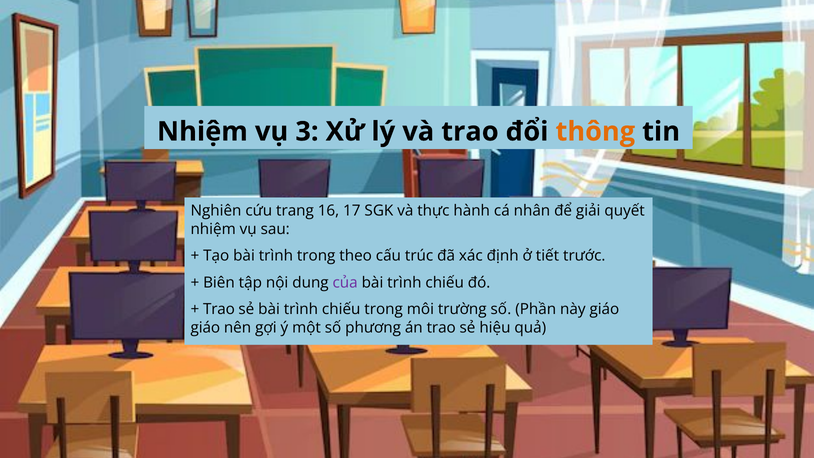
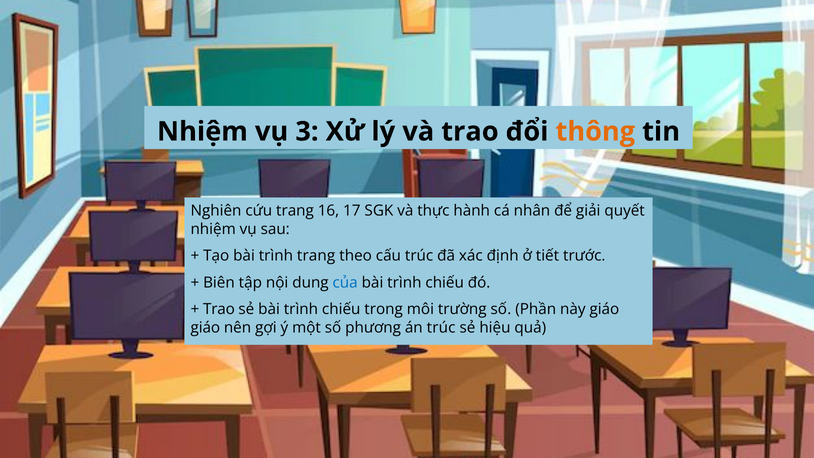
trình trong: trong -> trang (316, 256)
của colour: purple -> blue (345, 283)
án trao: trao -> trúc (441, 328)
